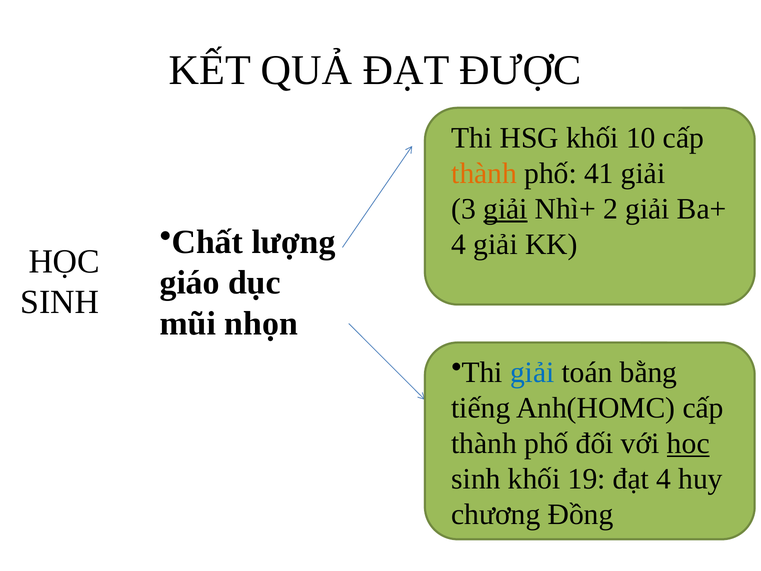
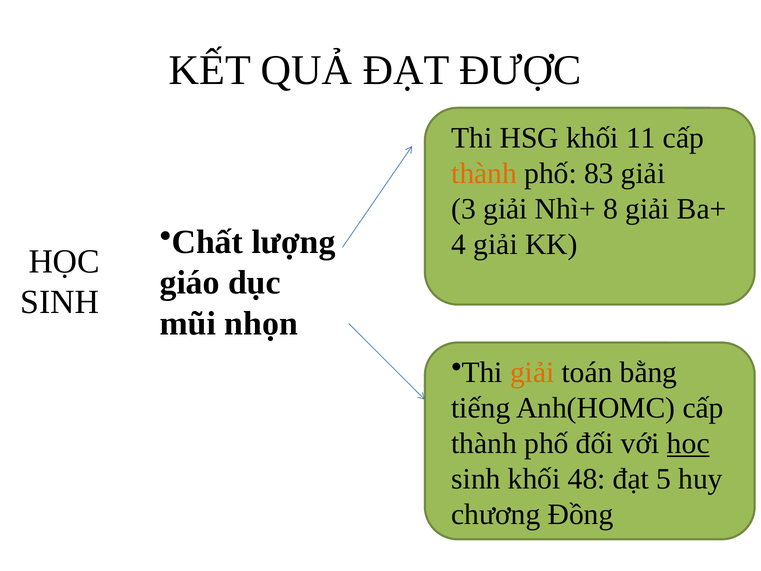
10: 10 -> 11 (641, 138)
41: 41 -> 83 (599, 173)
giải underline: present -> none (505, 209)
2: 2 -> 8 (611, 209)
giải colour: blue -> orange (532, 372)
19: 19 -> 48 (587, 479)
đạt 4: 4 -> 5 (664, 479)
